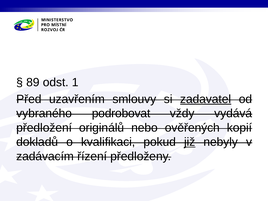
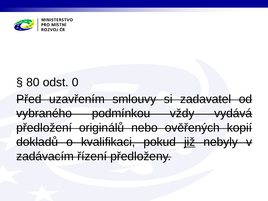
89: 89 -> 80 (33, 82)
1: 1 -> 0 (75, 82)
zadavatel underline: present -> none (206, 99)
podrobovat: podrobovat -> podmínkou (121, 113)
